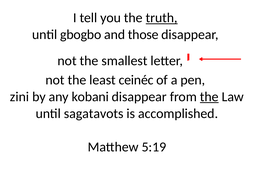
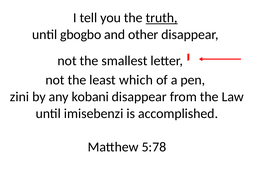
those: those -> other (143, 35)
ceinéc: ceinéc -> which (136, 80)
the underline: present -> none (209, 97)
sagatavots: sagatavots -> imisebenzi (94, 114)
5:19: 5:19 -> 5:78 (154, 147)
